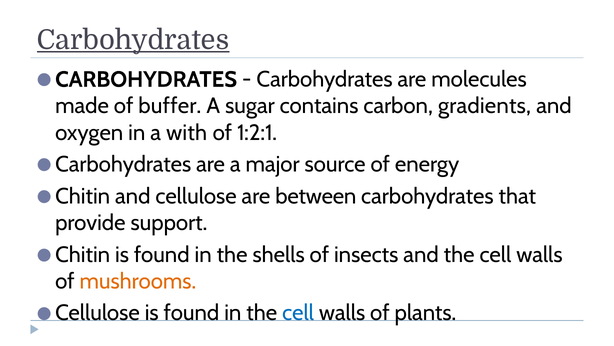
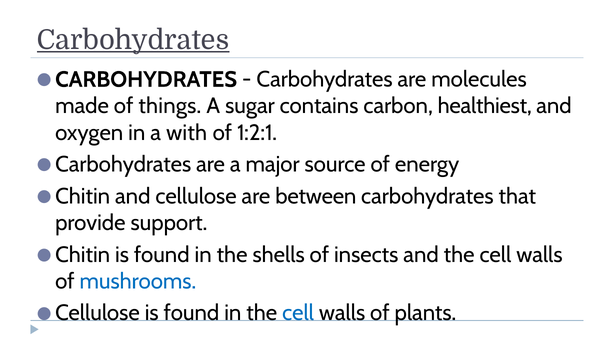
buffer: buffer -> things (170, 106)
gradients: gradients -> healthiest (485, 106)
mushrooms colour: orange -> blue (138, 281)
